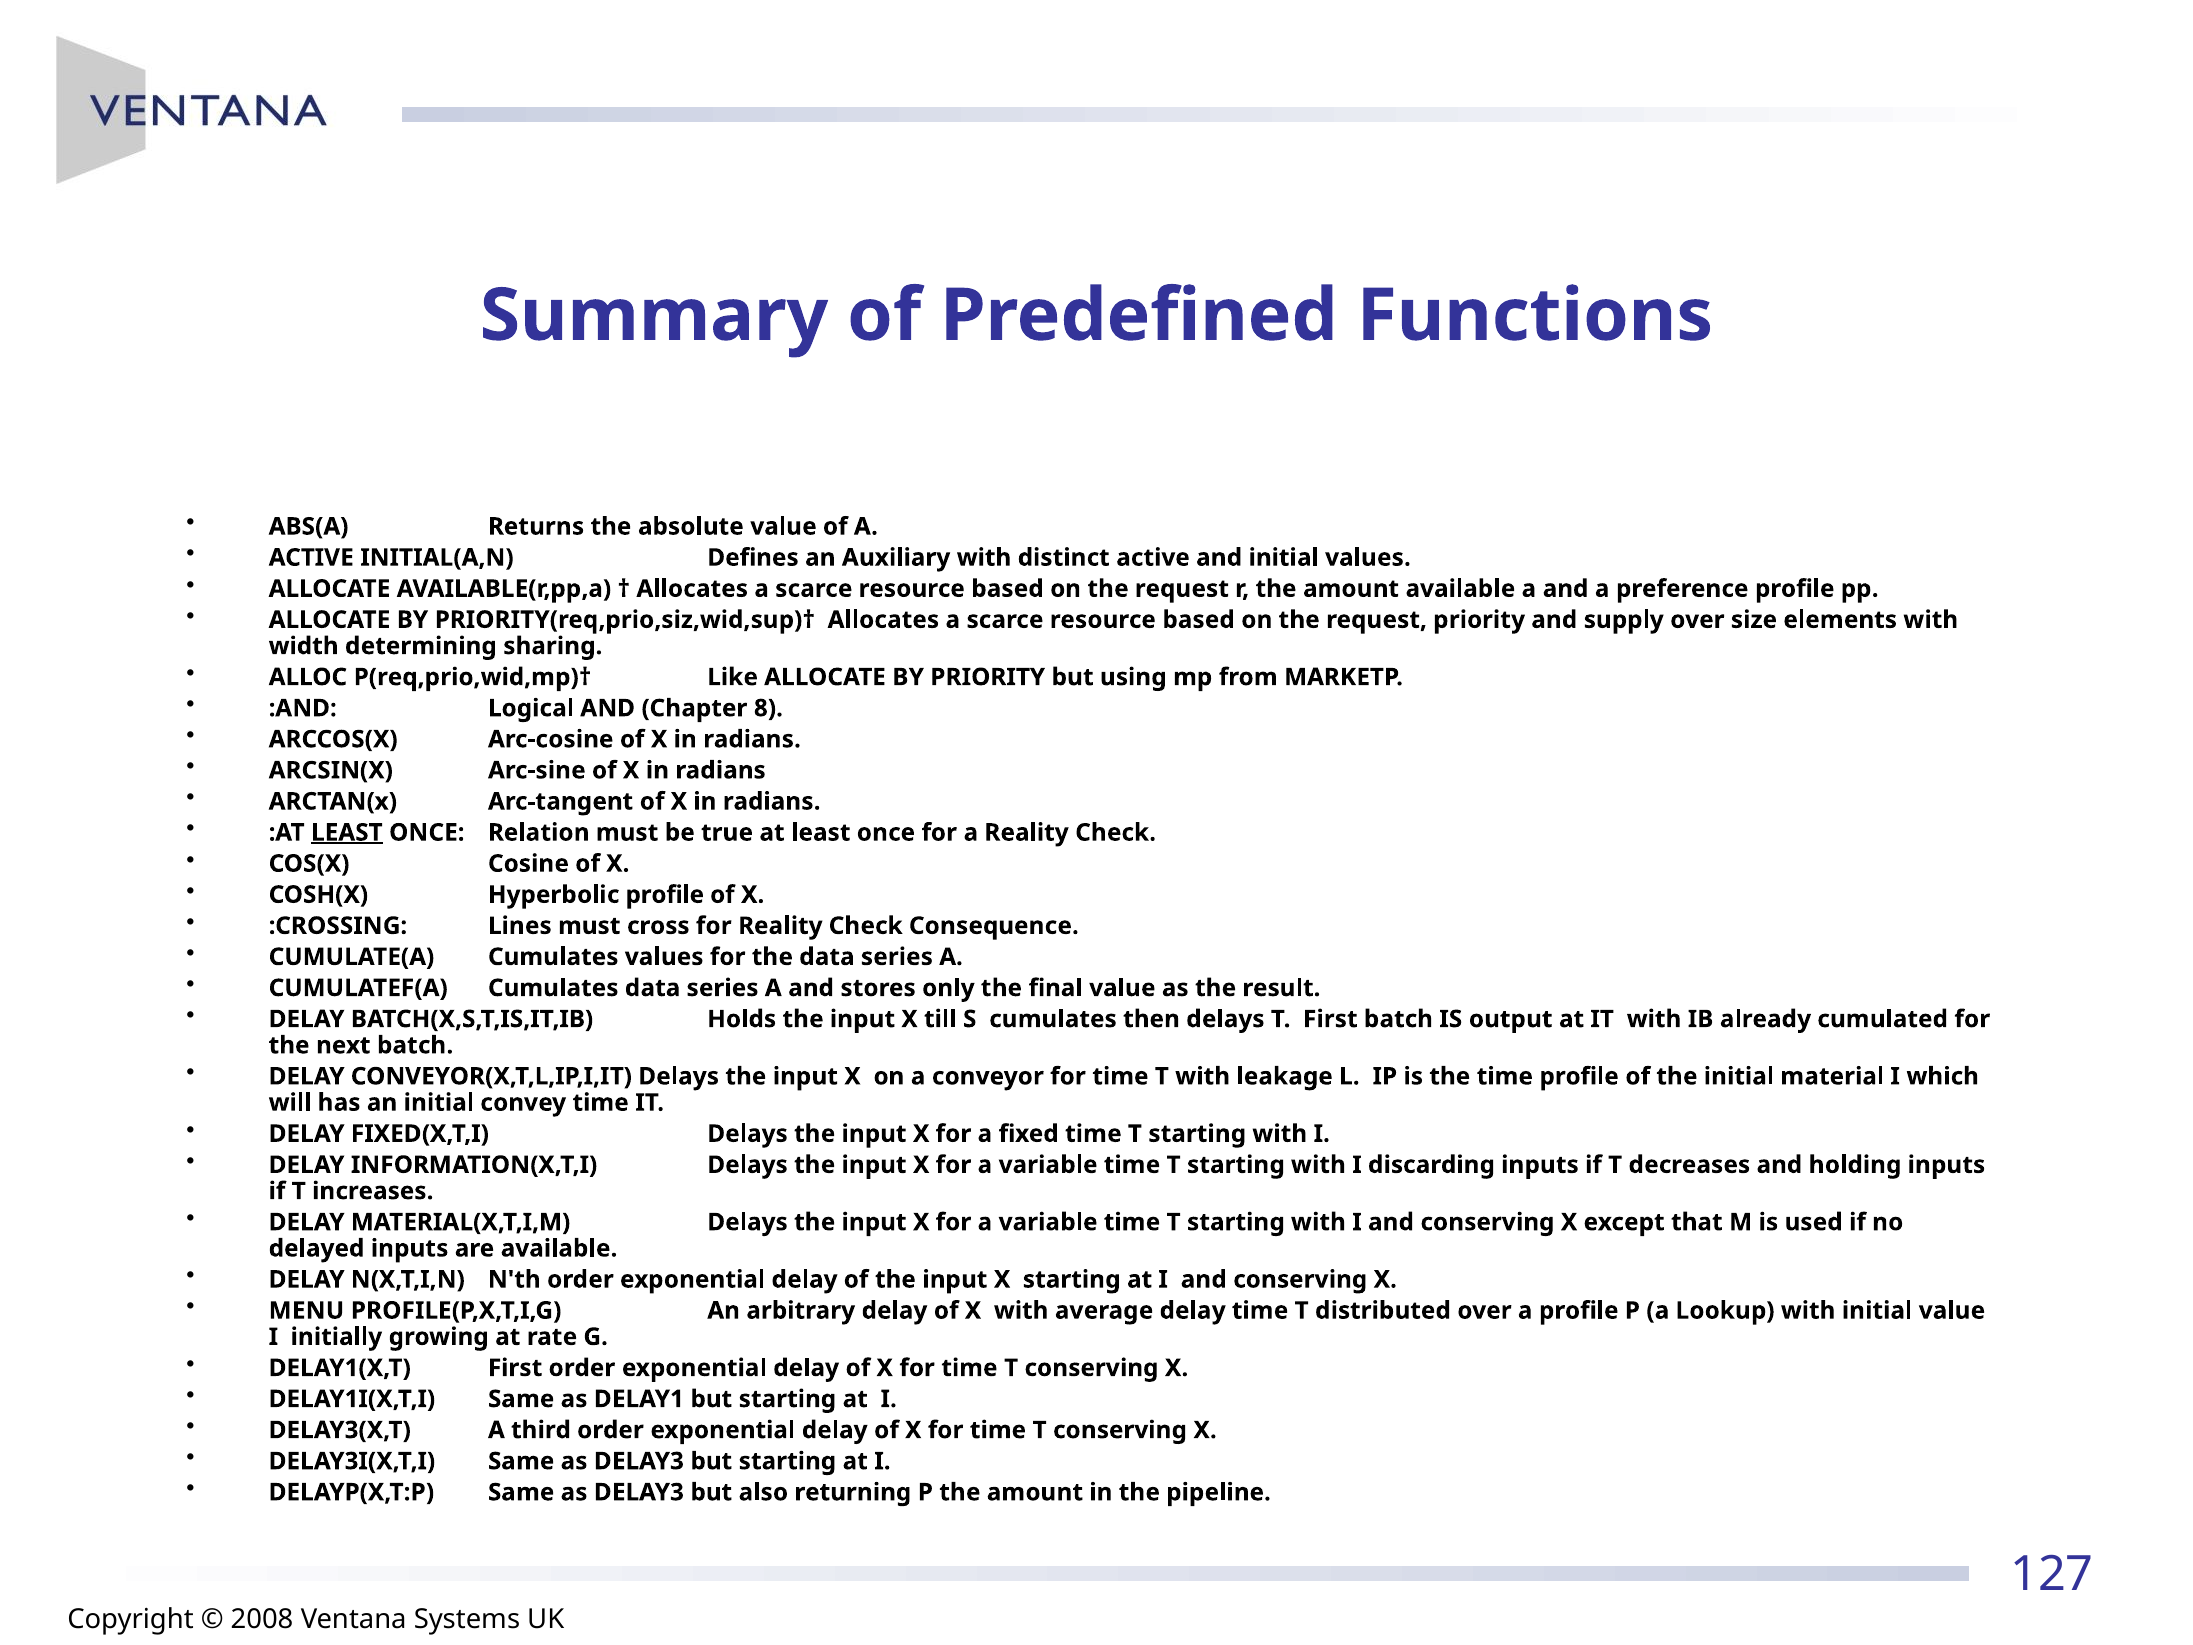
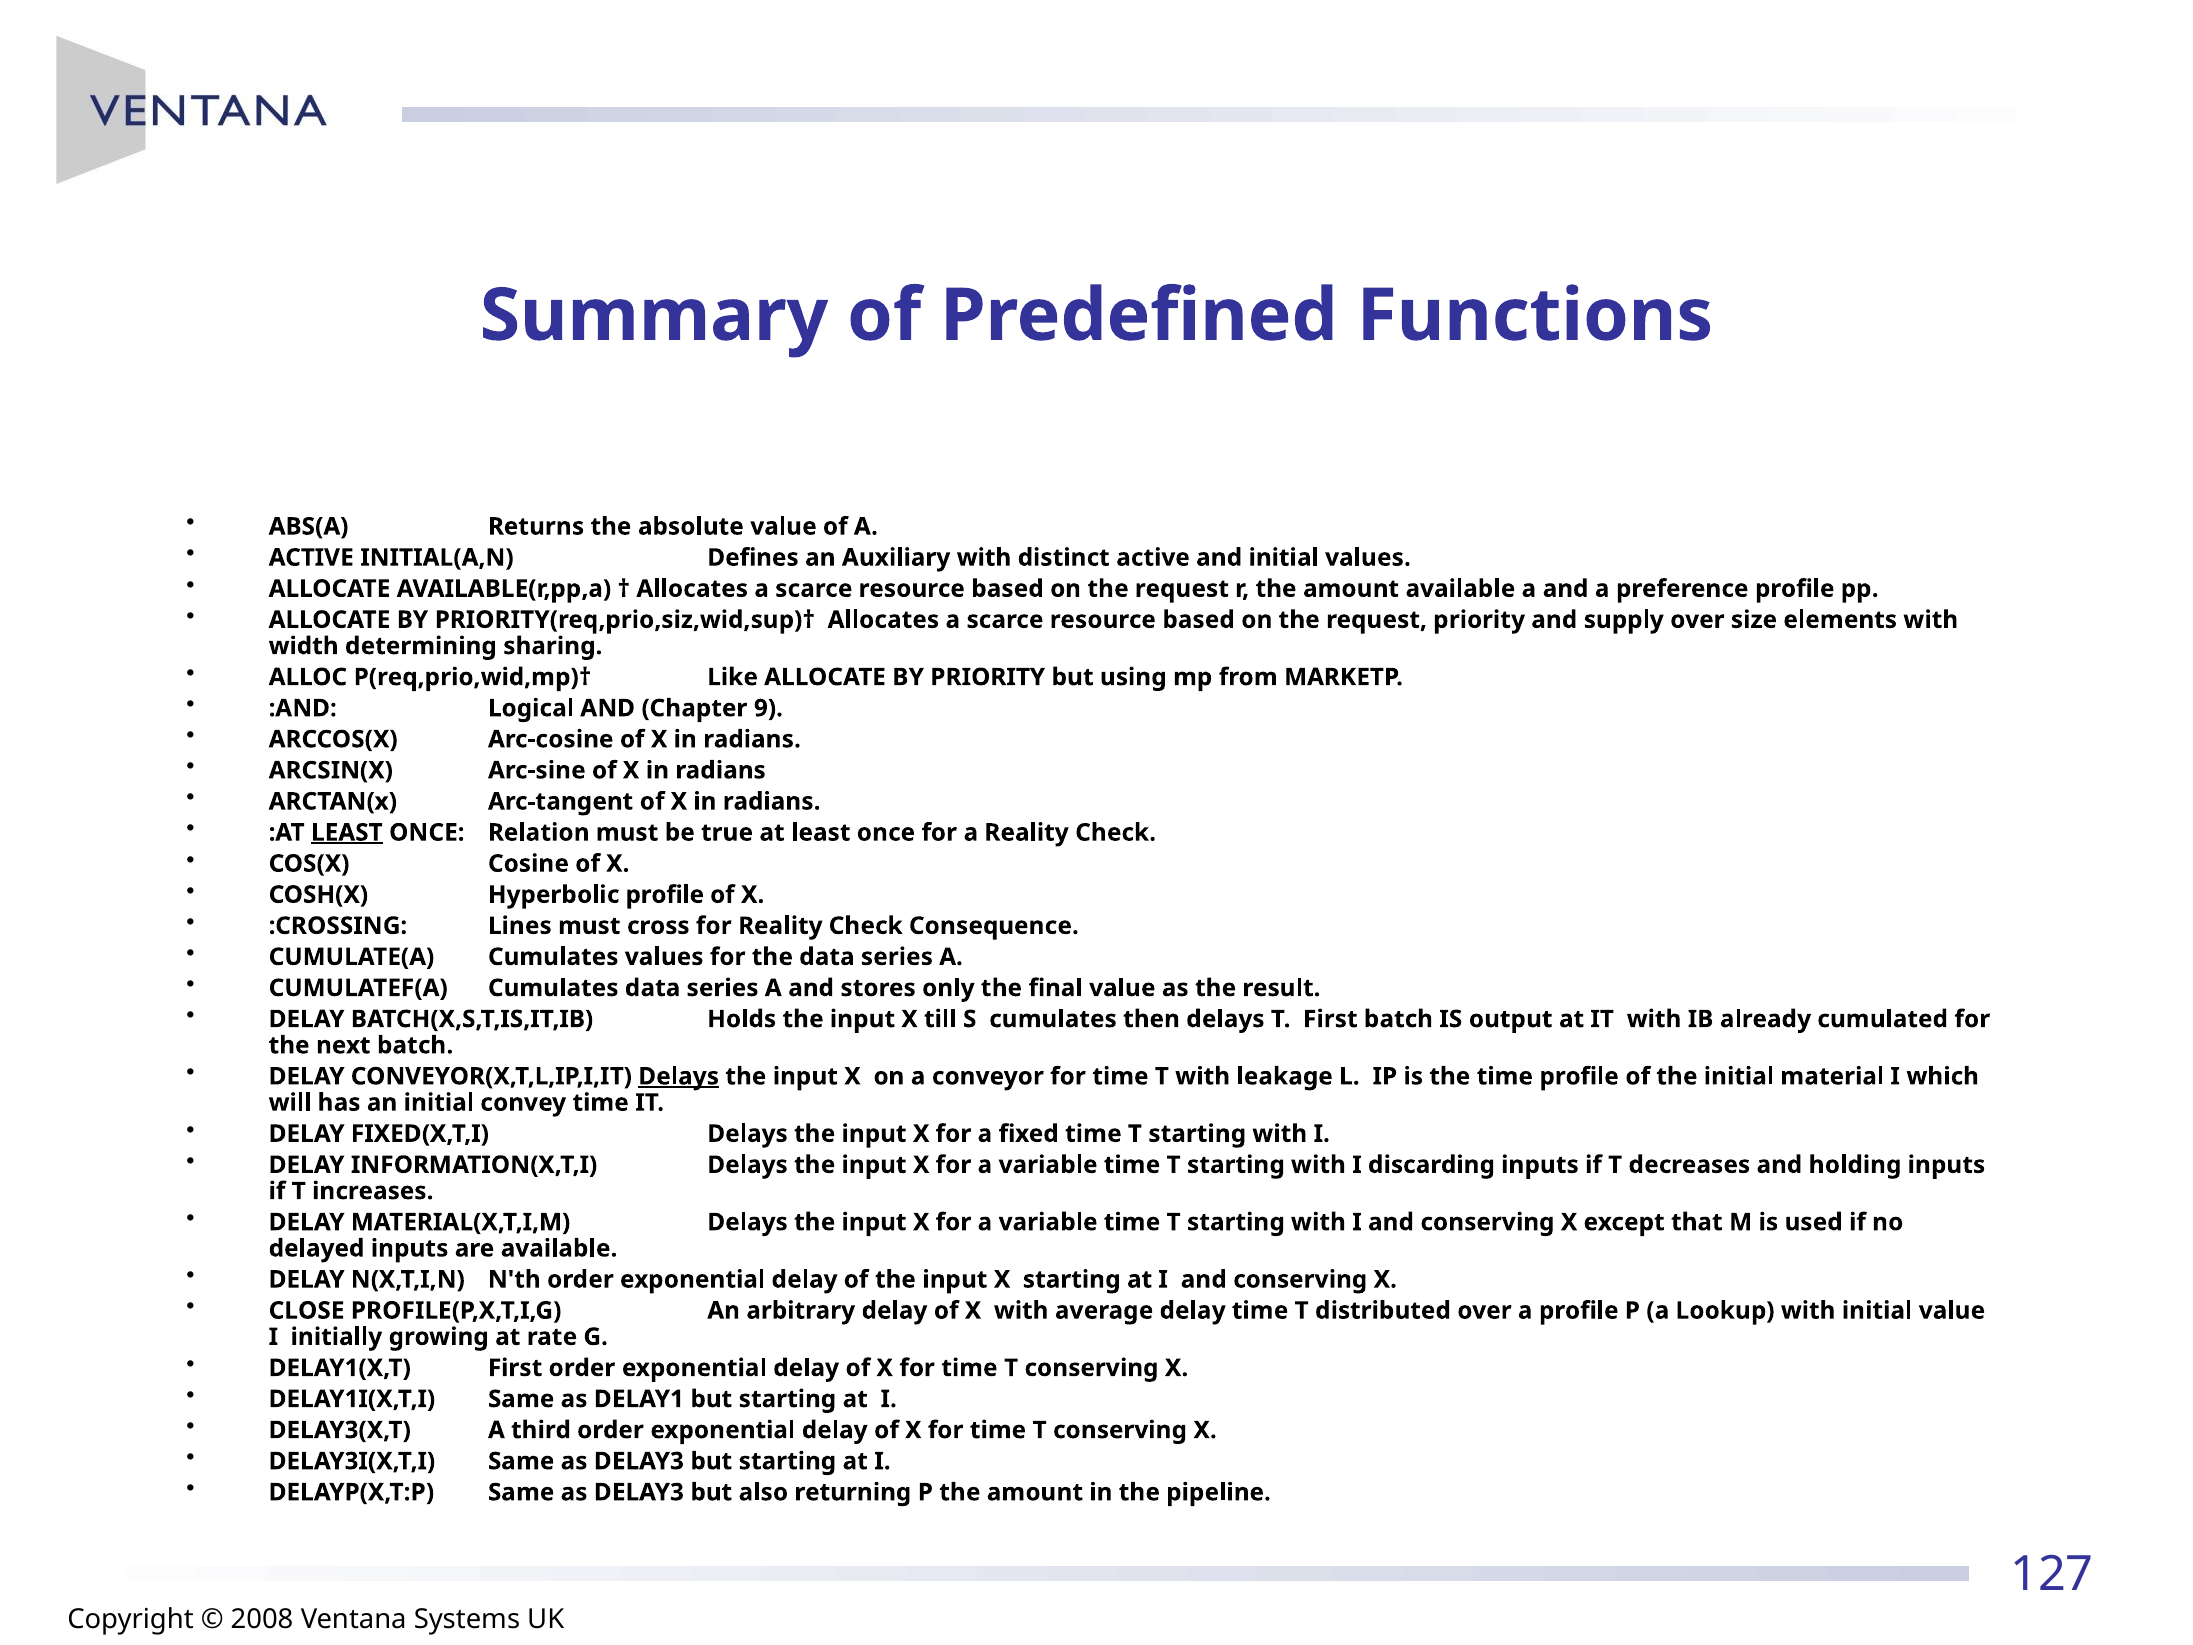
8: 8 -> 9 (768, 708)
Delays underline: none -> present (679, 1076)
MENU: MENU -> CLOSE (307, 1310)
